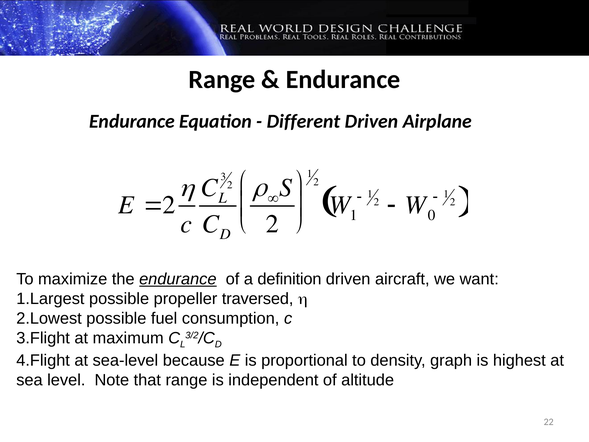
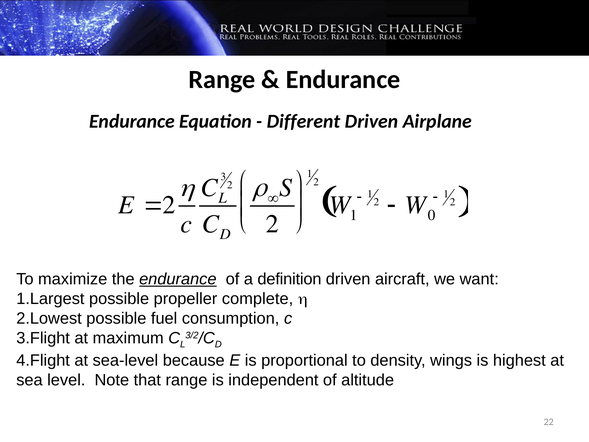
traversed: traversed -> complete (258, 299)
graph: graph -> wings (451, 360)
